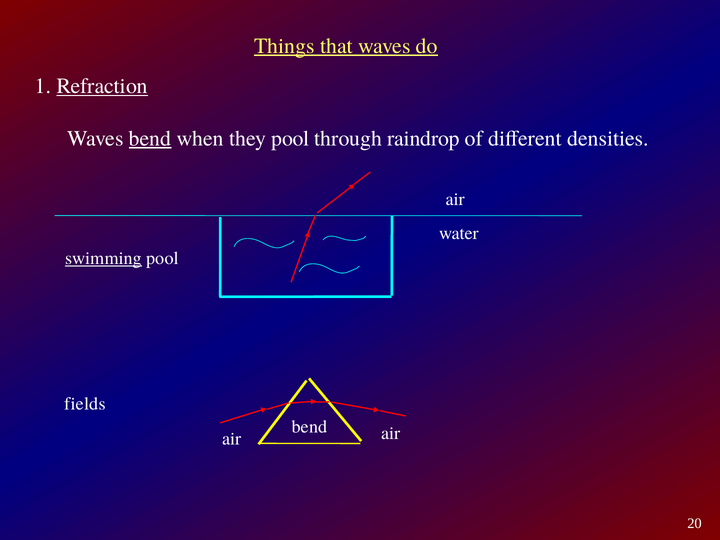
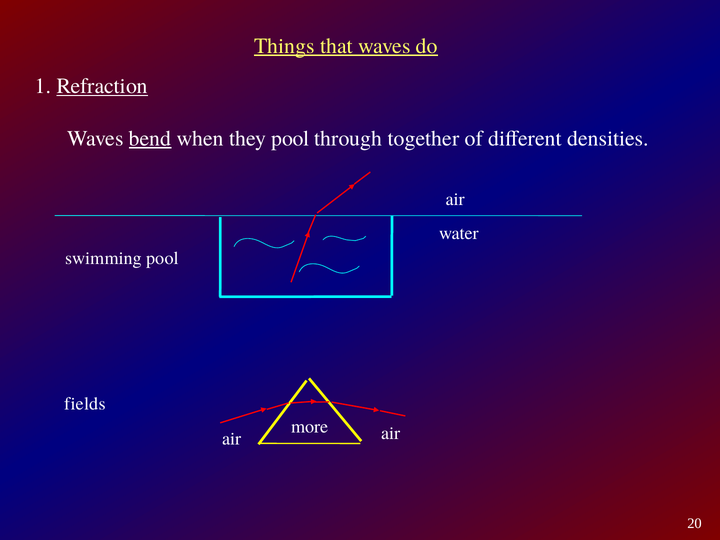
raindrop: raindrop -> together (423, 138)
swimming underline: present -> none (104, 258)
bend: bend -> more (310, 426)
